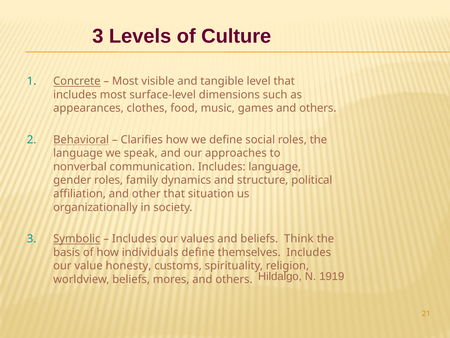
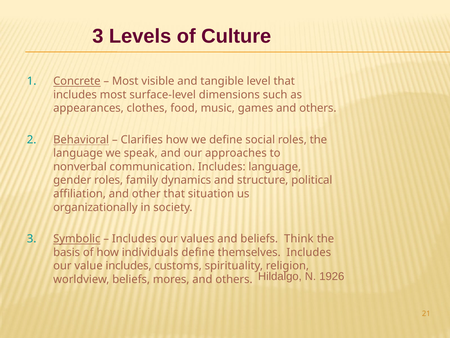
value honesty: honesty -> includes (129, 266)
1919: 1919 -> 1926 (332, 276)
